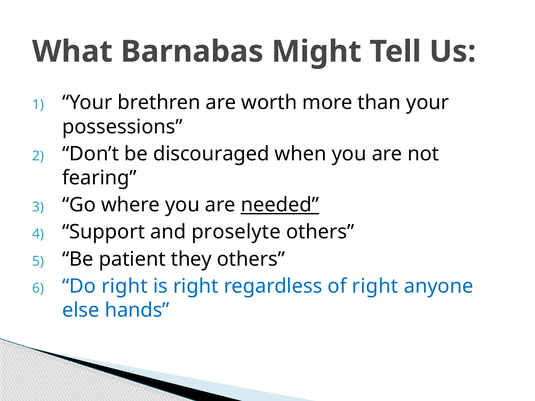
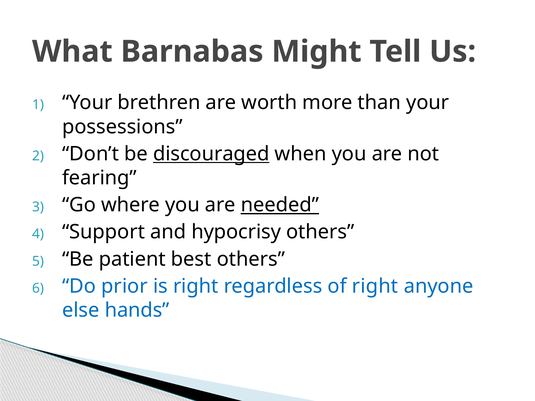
discouraged underline: none -> present (211, 154)
proselyte: proselyte -> hypocrisy (236, 232)
they: they -> best (191, 259)
Do right: right -> prior (125, 286)
